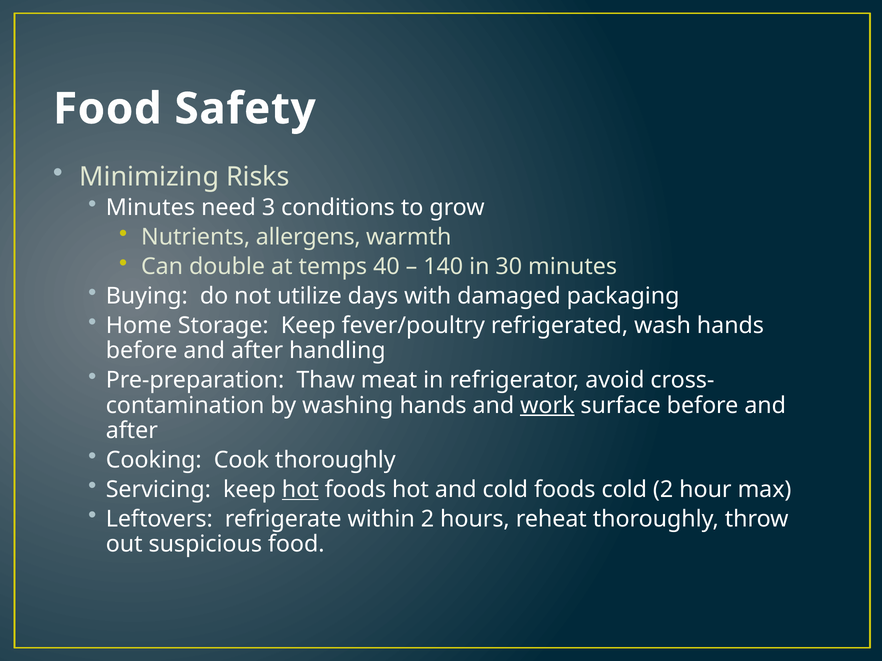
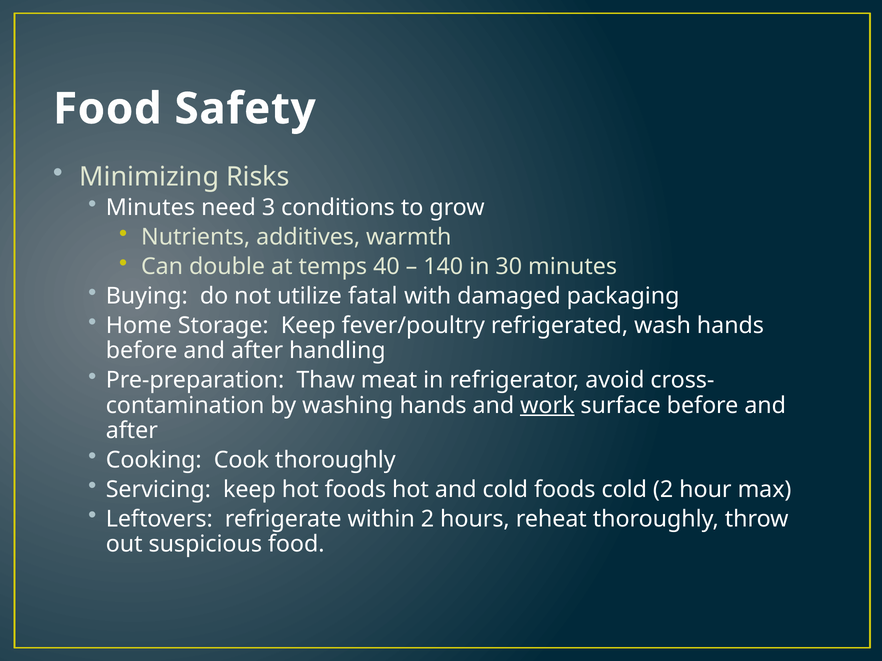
allergens: allergens -> additives (308, 237)
days: days -> fatal (373, 296)
hot underline: present -> none (300, 490)
